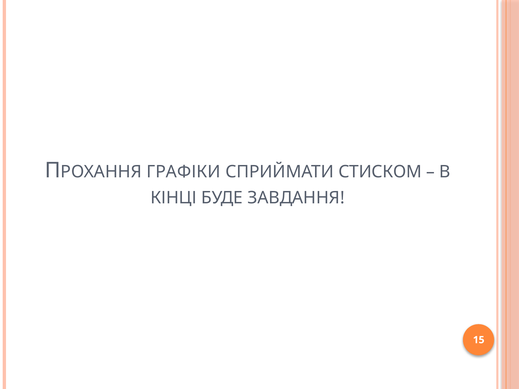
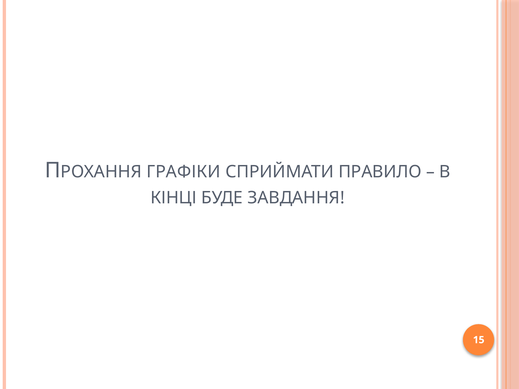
СТИСКОМ: СТИСКОМ -> ПРАВИЛО (380, 172)
